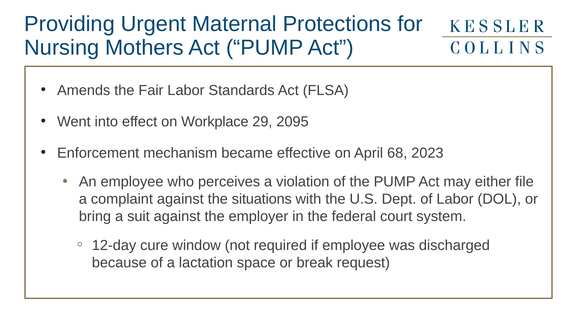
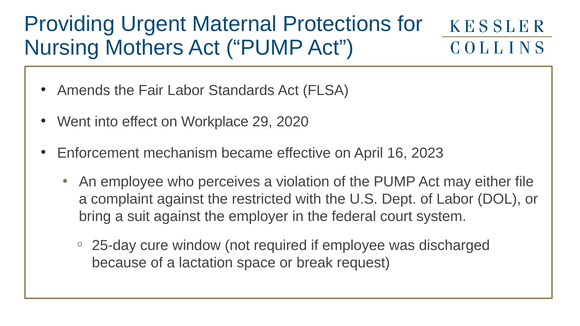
2095: 2095 -> 2020 (293, 122)
68: 68 -> 16 (397, 153)
situations: situations -> restricted (262, 199)
12-day: 12-day -> 25-day (114, 246)
